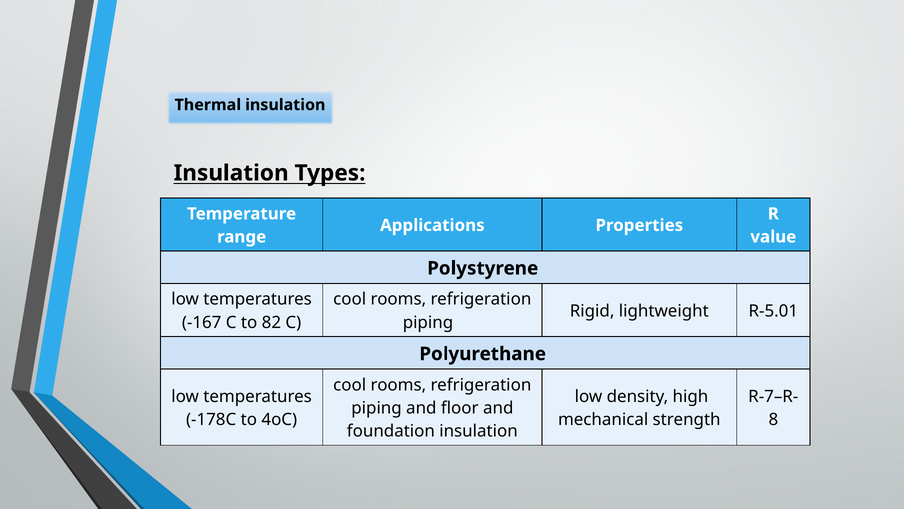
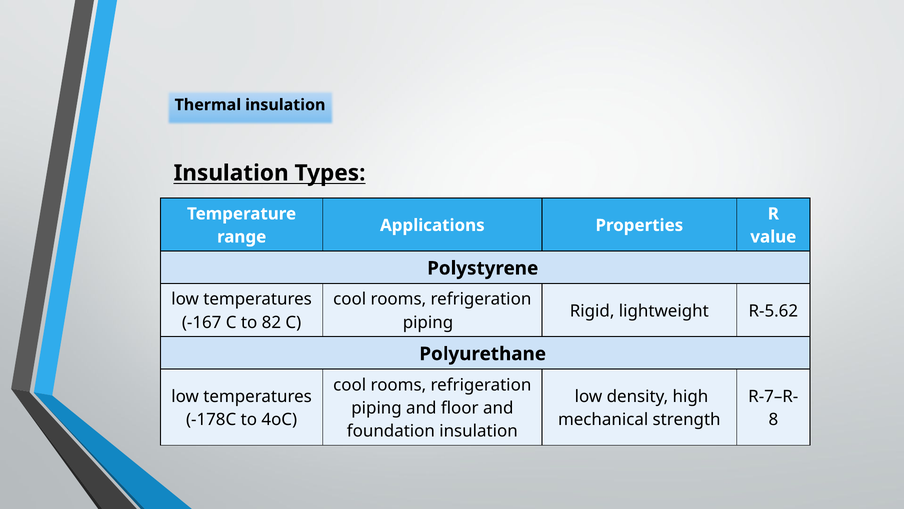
R-5.01: R-5.01 -> R-5.62 (773, 311)
